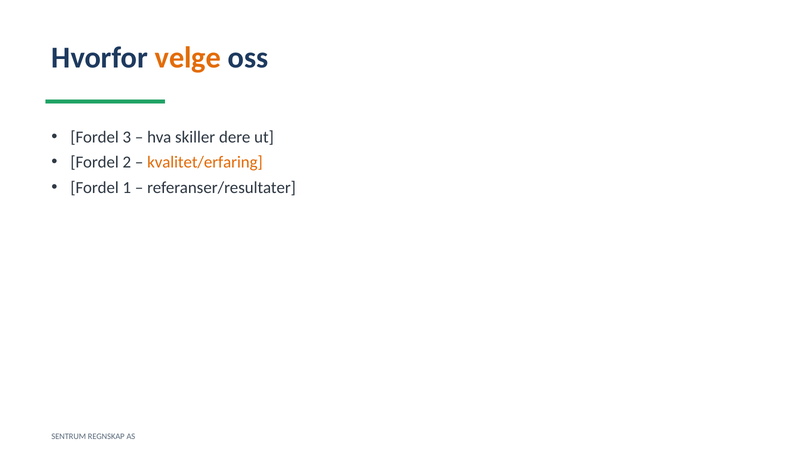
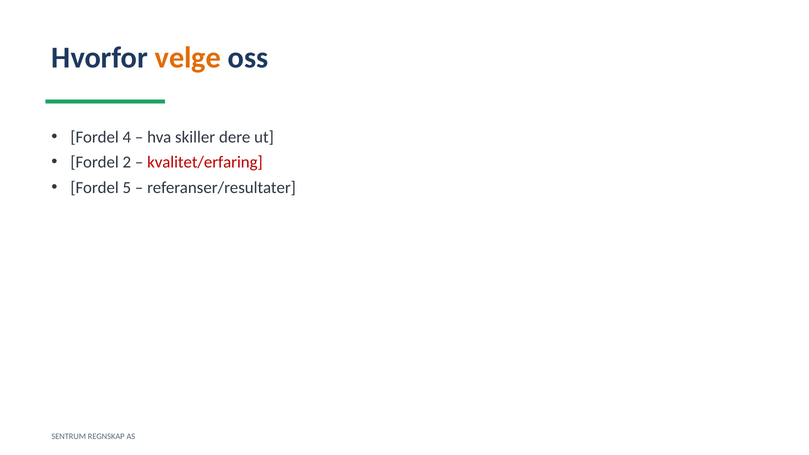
3: 3 -> 4 (127, 137)
kvalitet/erfaring colour: orange -> red (205, 162)
1: 1 -> 5 (127, 188)
